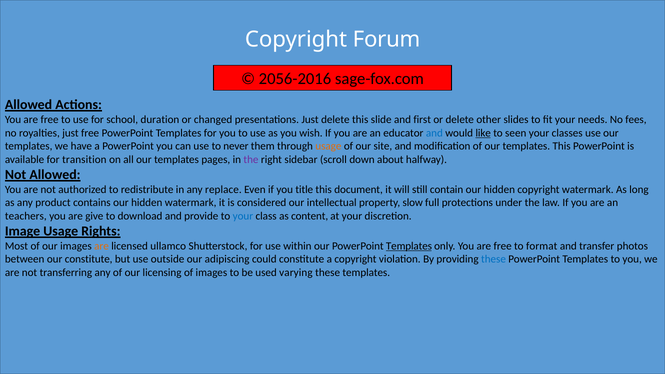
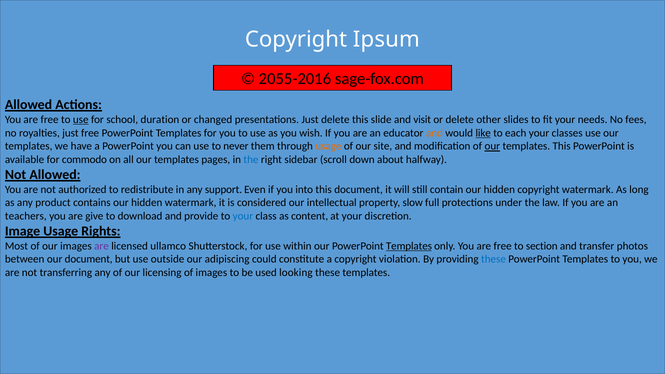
Forum: Forum -> Ipsum (386, 39)
2056-2016: 2056-2016 -> 2055-2016 (295, 79)
use underline: none -> present (81, 120)
first: first -> visit (422, 120)
and colour: blue -> orange (434, 133)
seen: seen -> each (516, 133)
our underline: none -> present (492, 146)
transition: transition -> commodo (84, 160)
the colour: purple -> blue (251, 160)
replace: replace -> support (223, 189)
title: title -> into (304, 189)
are colour: orange -> purple (102, 246)
format: format -> section (542, 246)
our constitute: constitute -> document (89, 259)
varying: varying -> looking (296, 273)
